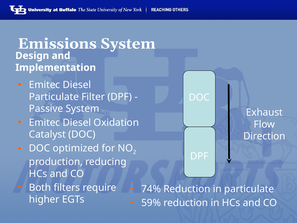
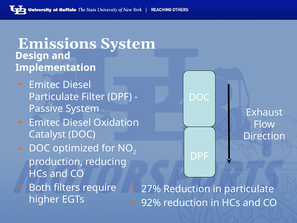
74%: 74% -> 27% (151, 189)
59%: 59% -> 92% (151, 203)
